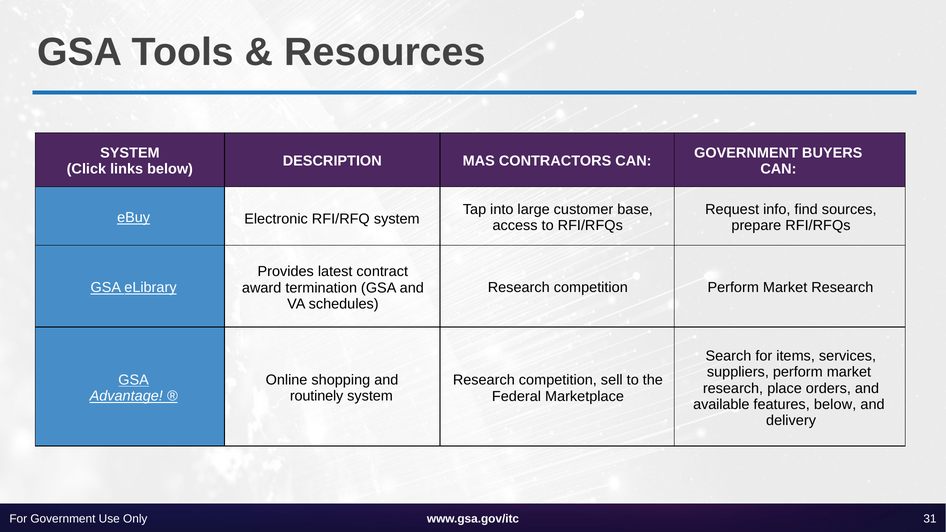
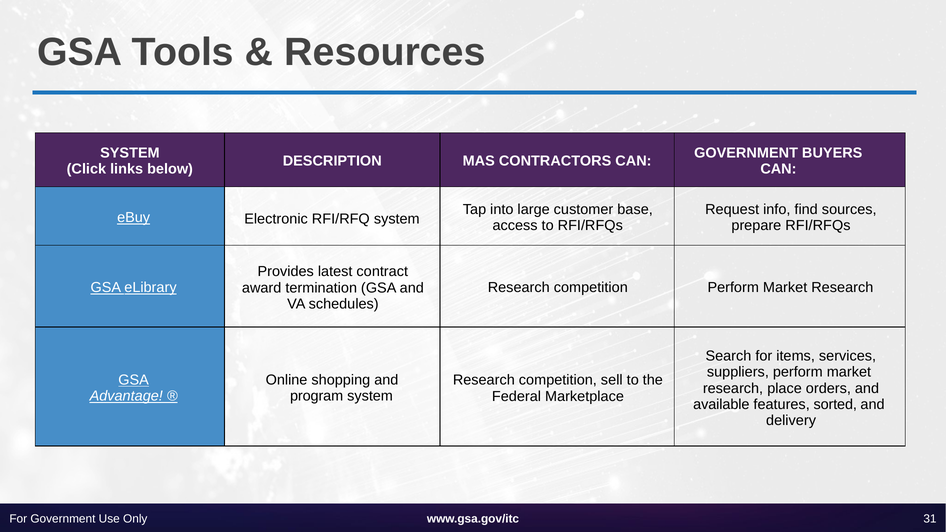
routinely: routinely -> program (317, 396)
features below: below -> sorted (835, 404)
